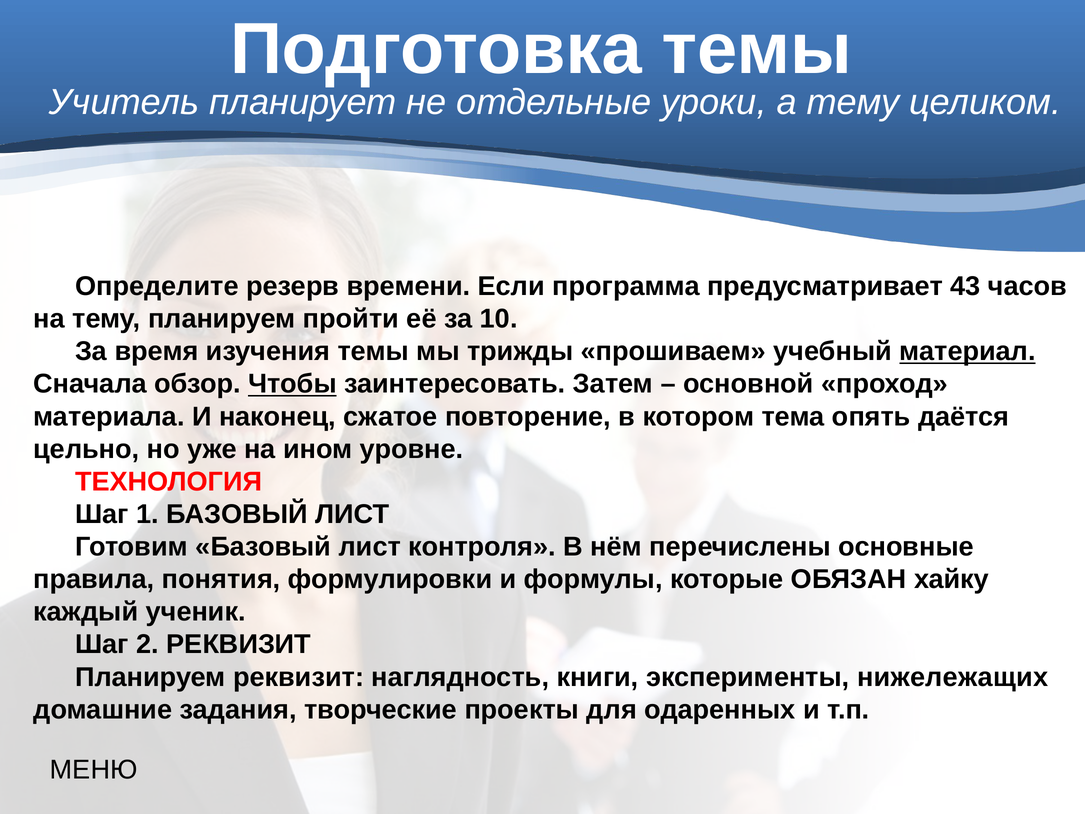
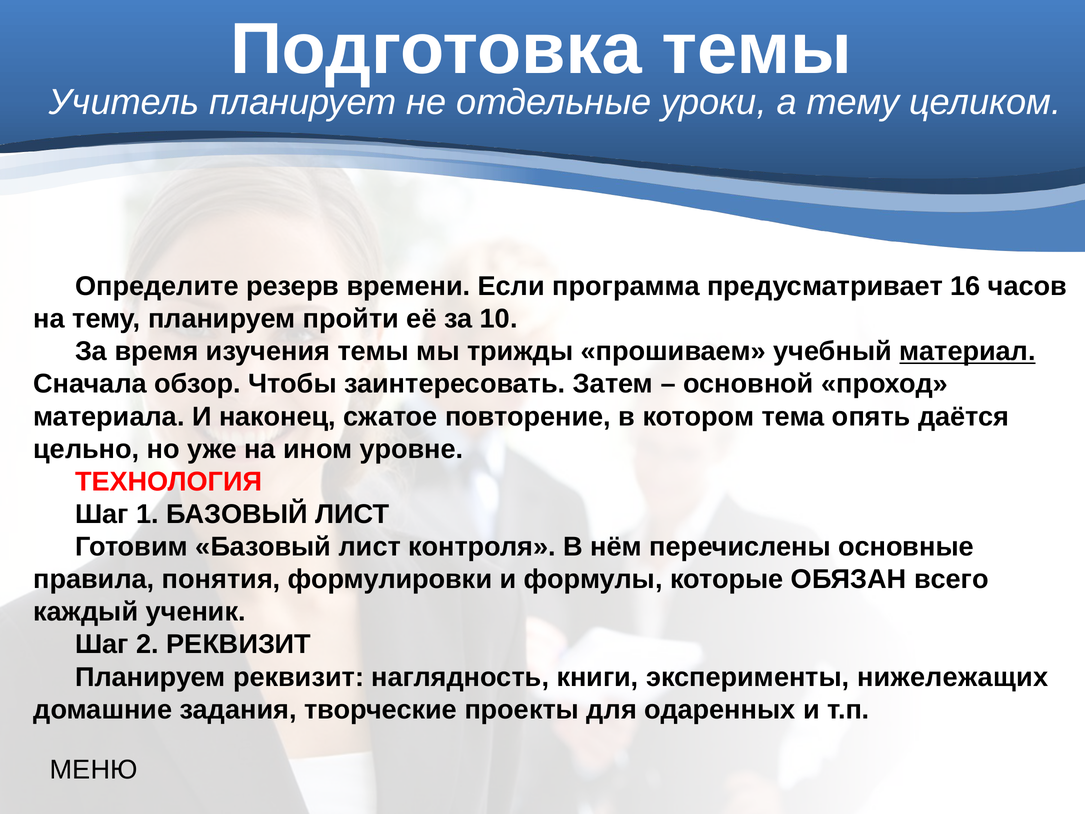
43: 43 -> 16 (965, 286)
Чтобы underline: present -> none (292, 384)
хайку: хайку -> всего (951, 579)
